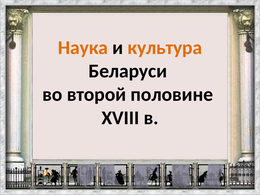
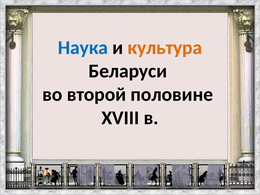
Наука colour: orange -> blue (83, 48)
